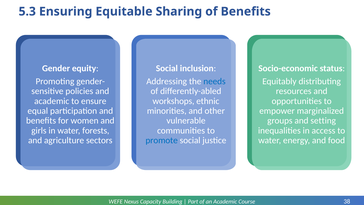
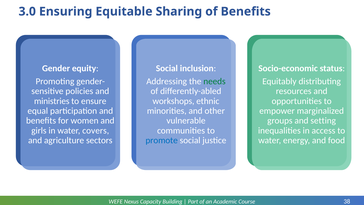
5.3: 5.3 -> 3.0 (27, 11)
needs colour: blue -> green (215, 81)
academic: academic -> ministries (52, 101)
forests: forests -> covers (96, 130)
